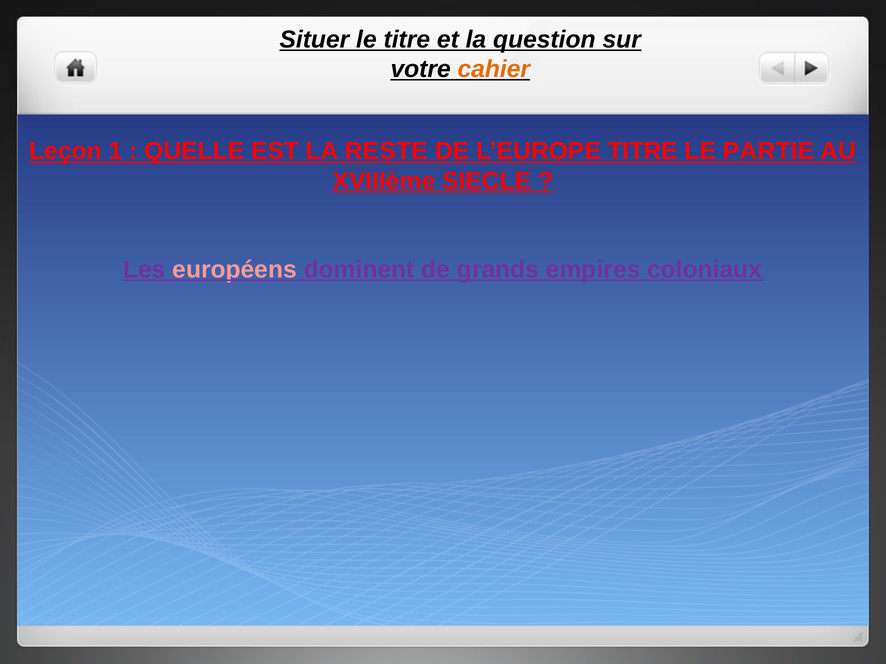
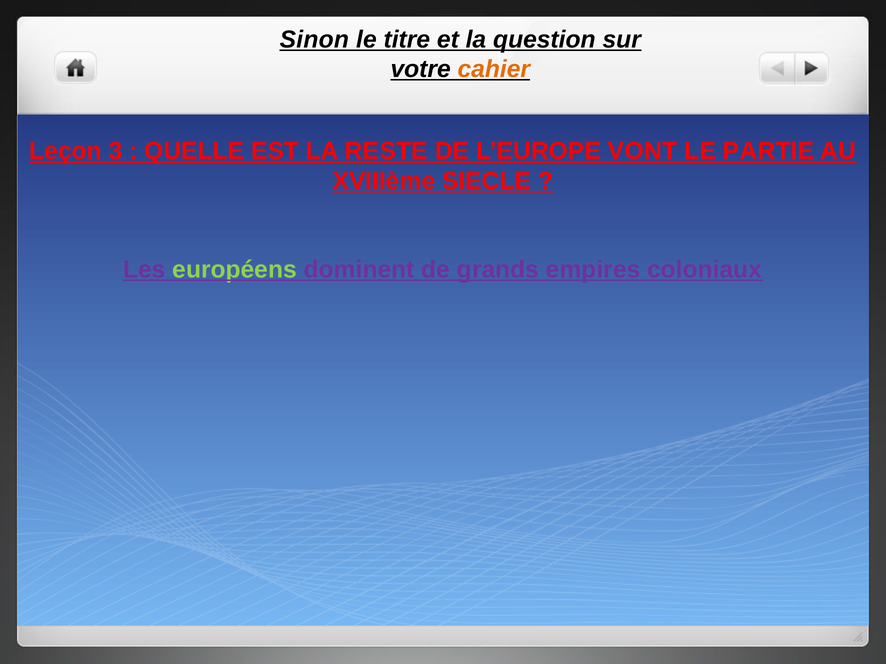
Situer: Situer -> Sinon (314, 39)
1: 1 -> 3 (116, 151)
L’EUROPE TITRE: TITRE -> VONT (643, 151)
européens colour: pink -> light green (235, 270)
